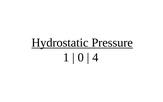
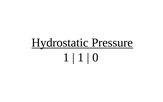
0: 0 -> 1 (81, 57)
4: 4 -> 0 (95, 57)
